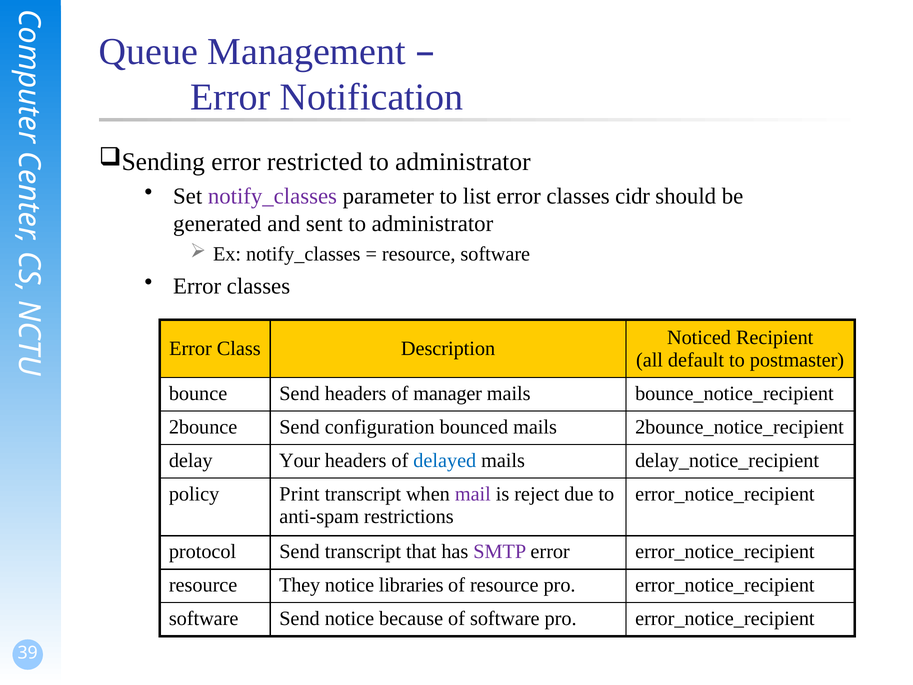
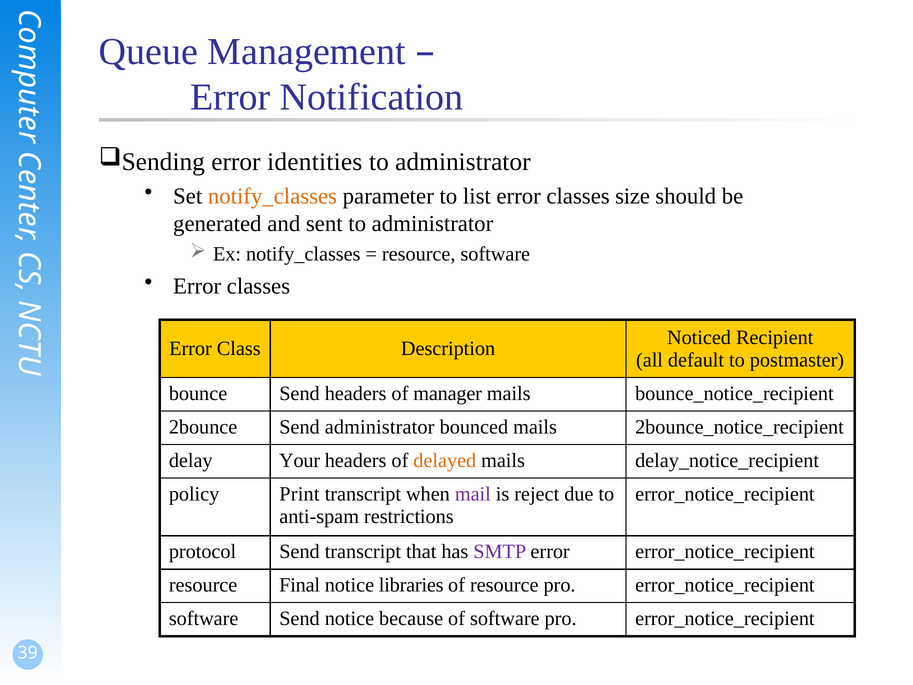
restricted: restricted -> identities (315, 162)
notify_classes colour: purple -> orange (272, 196)
cidr: cidr -> size (633, 196)
Send configuration: configuration -> administrator (380, 427)
delayed colour: blue -> orange (445, 460)
They: They -> Final (300, 585)
